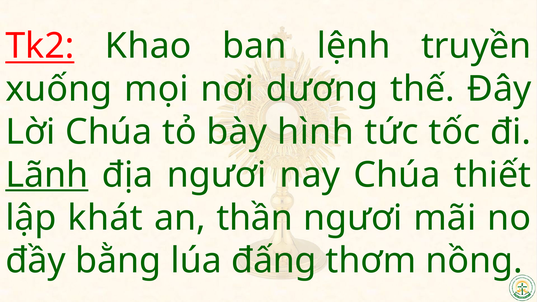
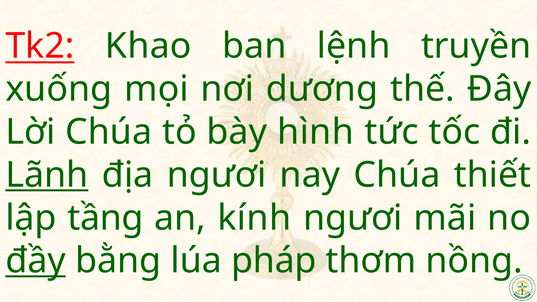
khát: khát -> tầng (106, 218)
thần: thần -> kính (254, 218)
đầy underline: none -> present (36, 261)
đấng: đấng -> pháp (274, 261)
